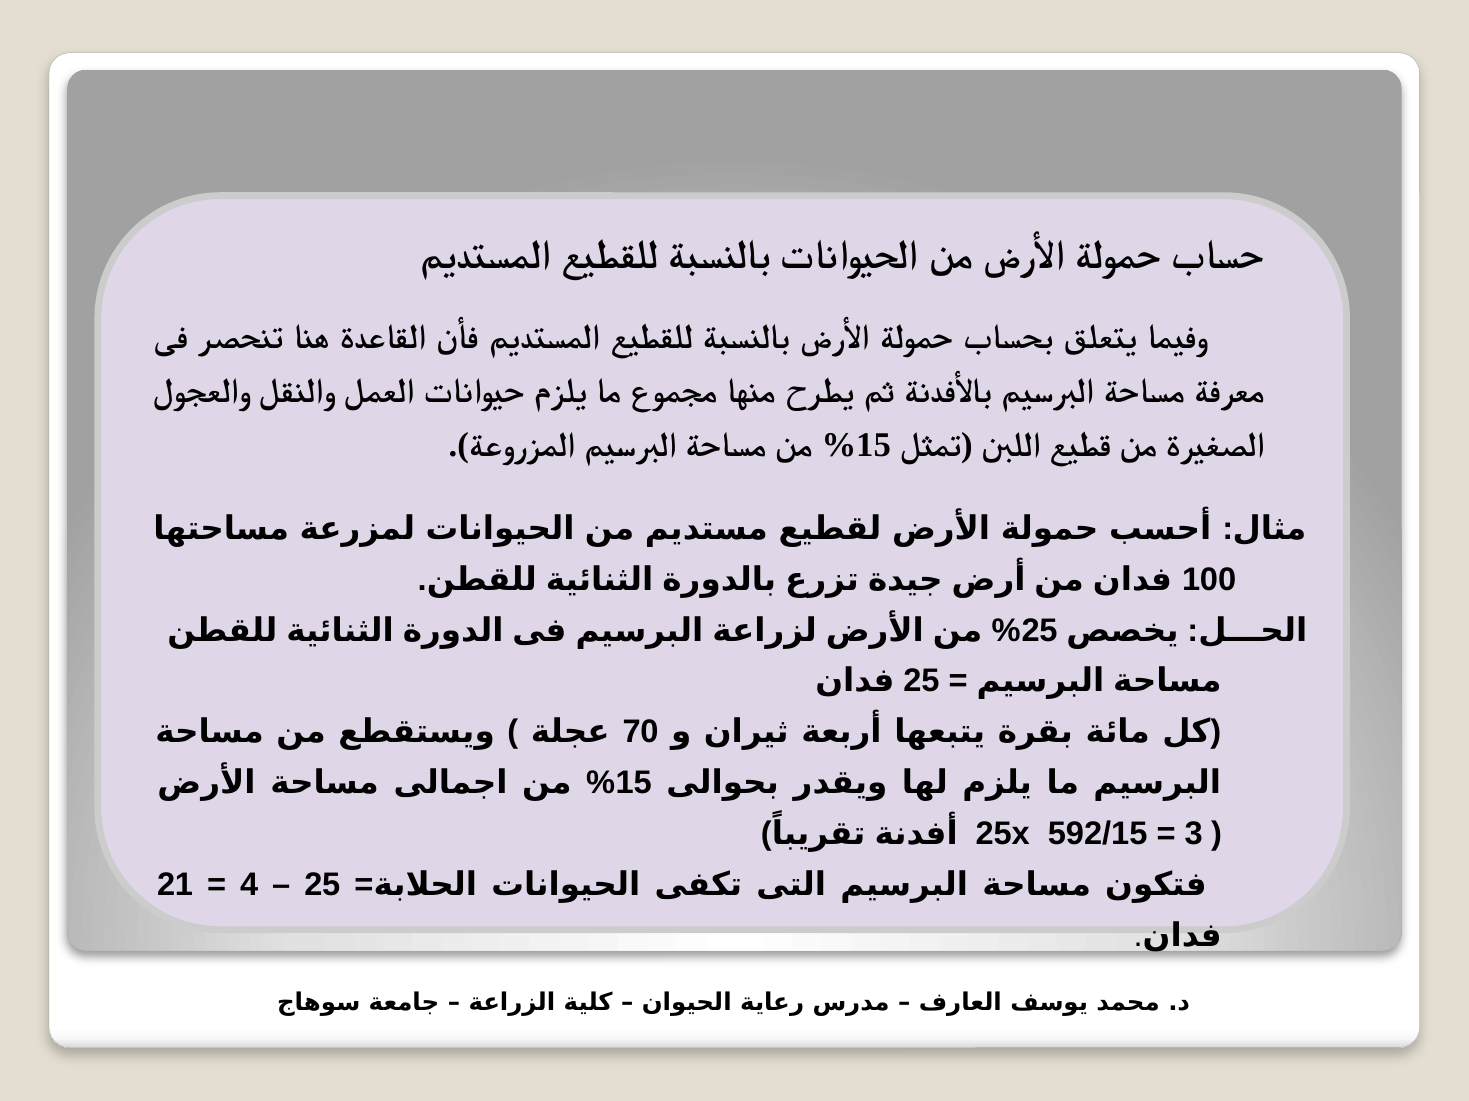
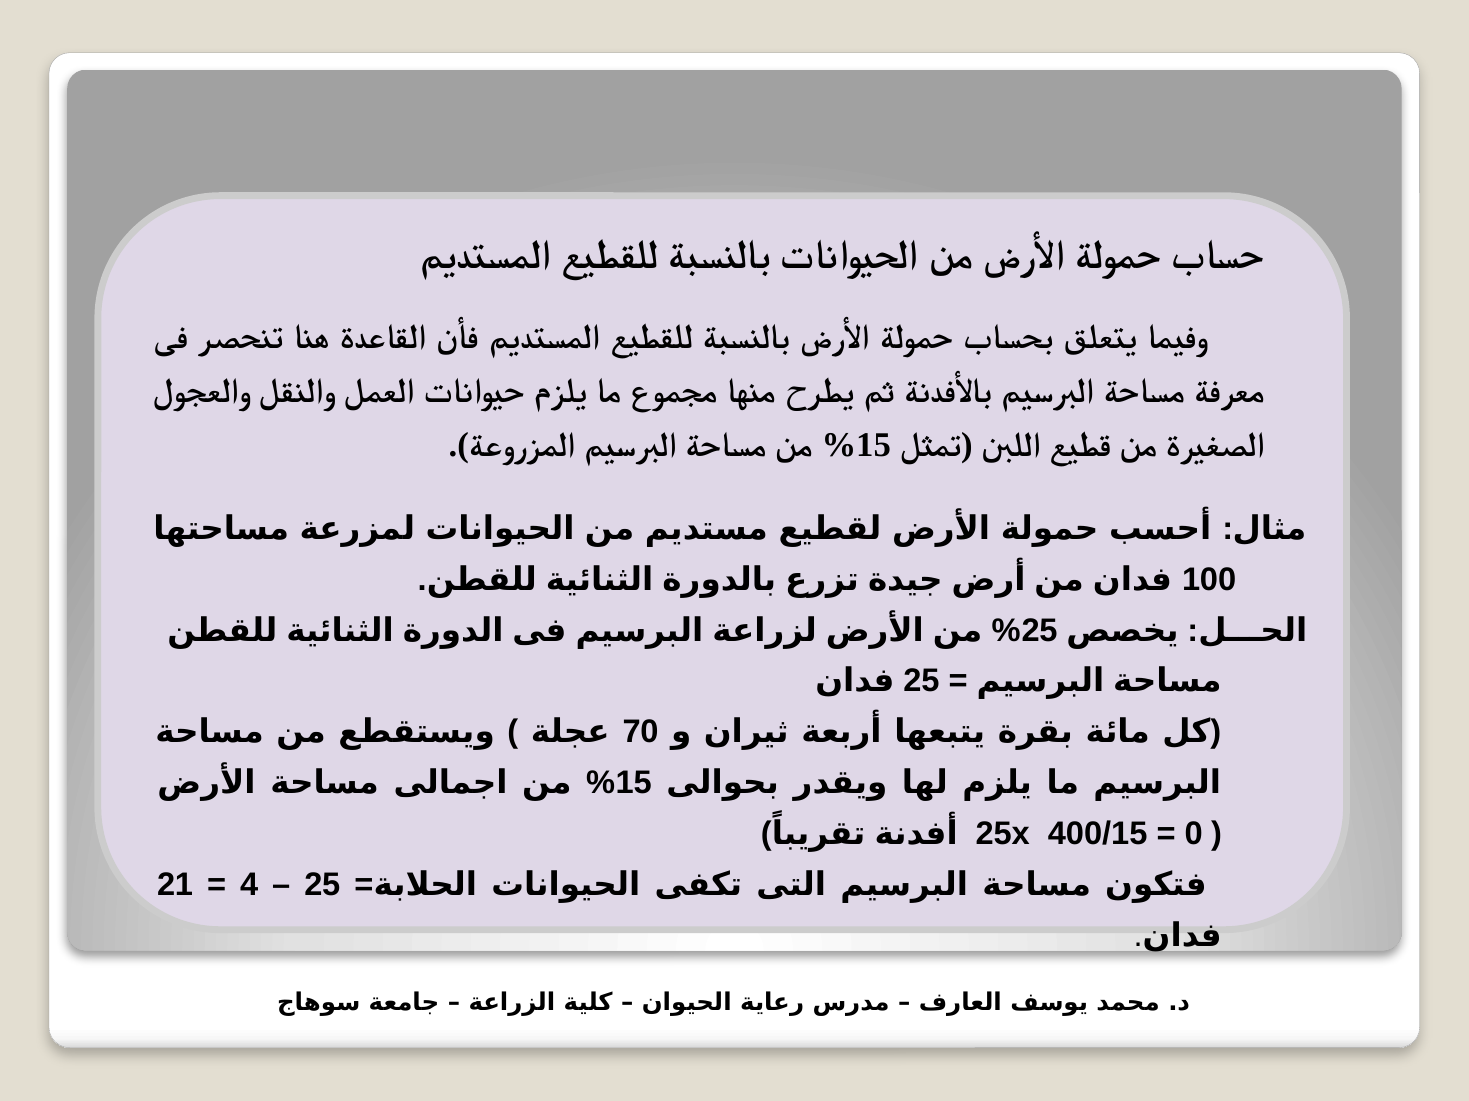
592/15: 592/15 -> 400/15 (1098, 834)
3: 3 -> 0 (1194, 834)
